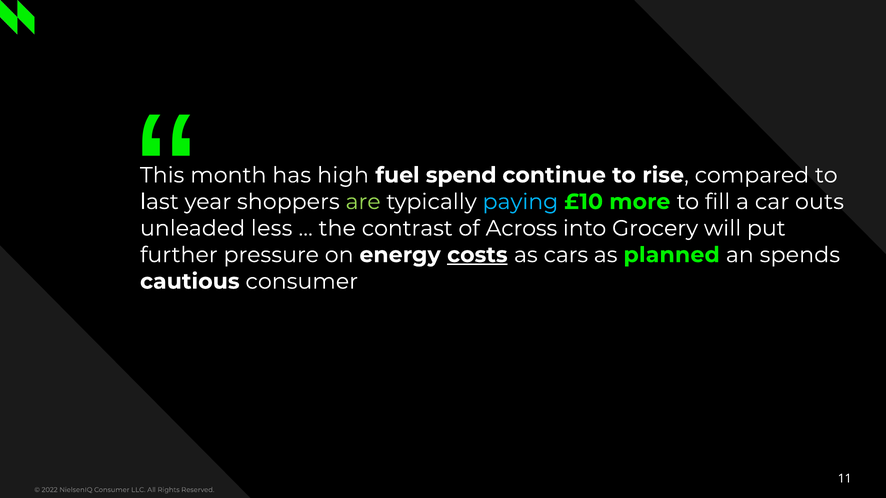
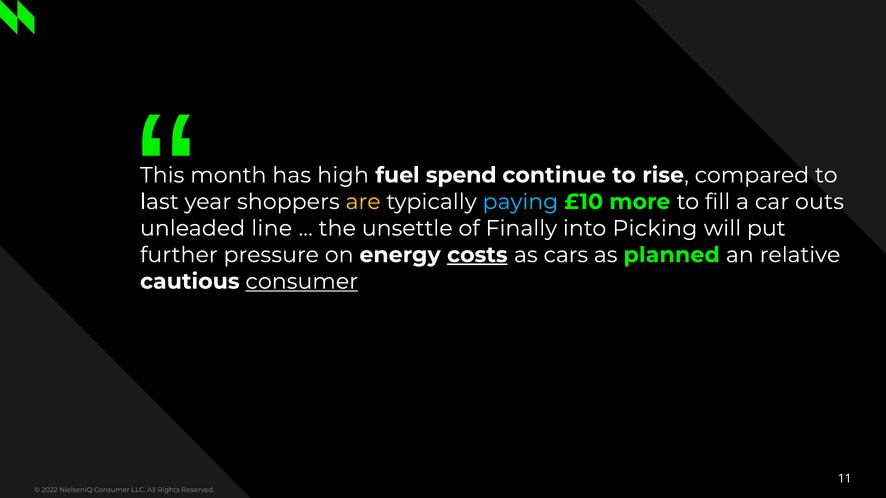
are colour: light green -> yellow (363, 202)
less: less -> line (272, 228)
contrast: contrast -> unsettle (407, 228)
Across: Across -> Finally (521, 228)
Grocery: Grocery -> Picking (655, 228)
spends: spends -> relative (800, 255)
consumer underline: none -> present (302, 282)
